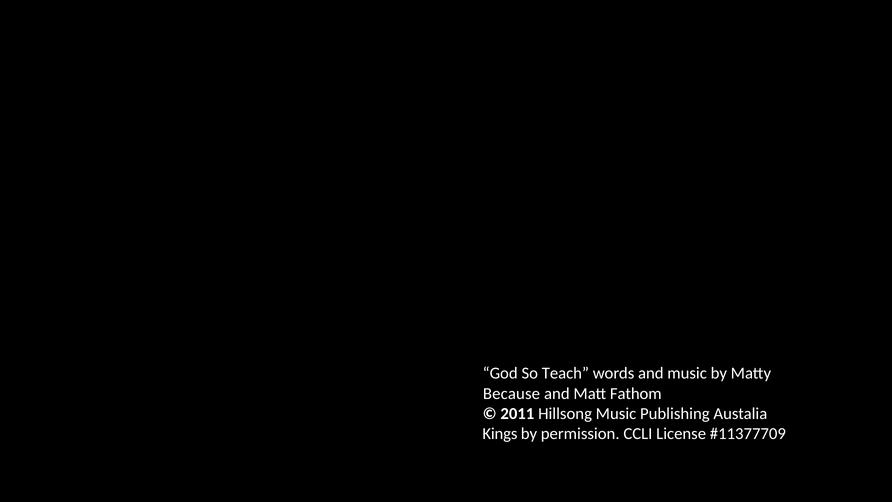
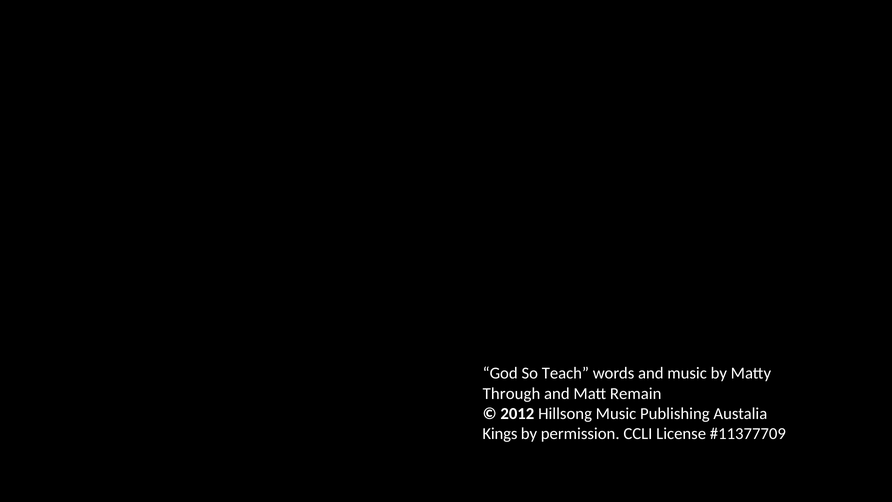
Because: Because -> Through (512, 393)
Fathom: Fathom -> Remain (636, 393)
2011: 2011 -> 2012 (517, 413)
